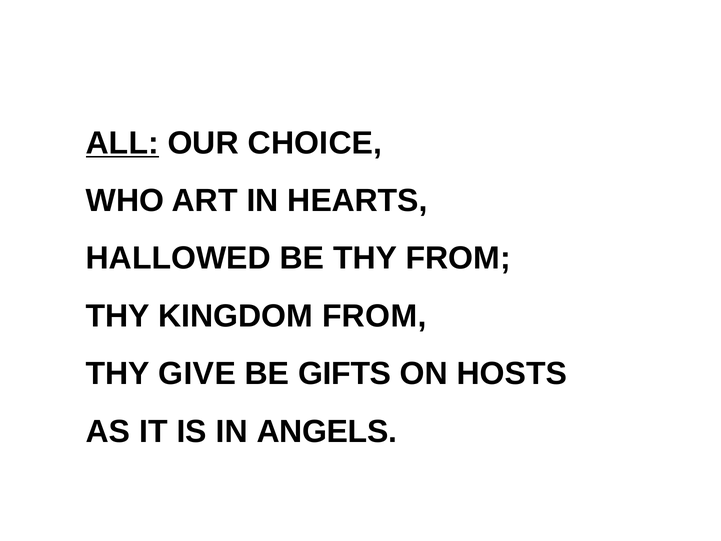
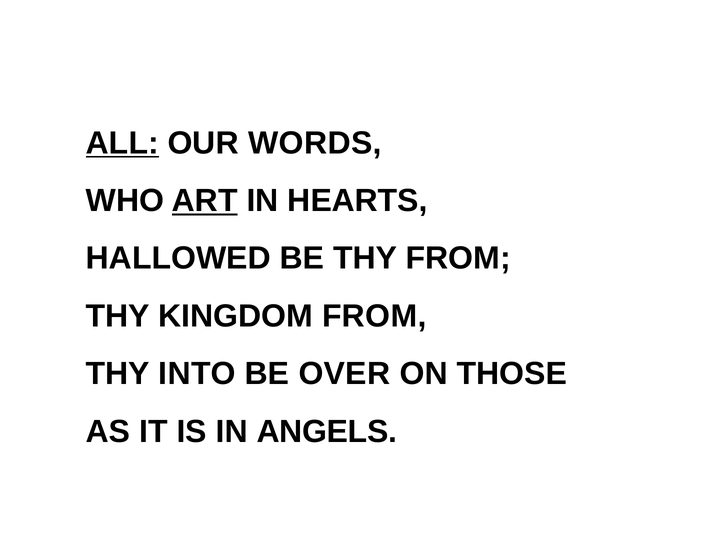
CHOICE: CHOICE -> WORDS (315, 143)
ART underline: none -> present (205, 201)
GIVE: GIVE -> INTO (197, 374)
GIFTS: GIFTS -> OVER (344, 374)
HOSTS: HOSTS -> THOSE (512, 374)
